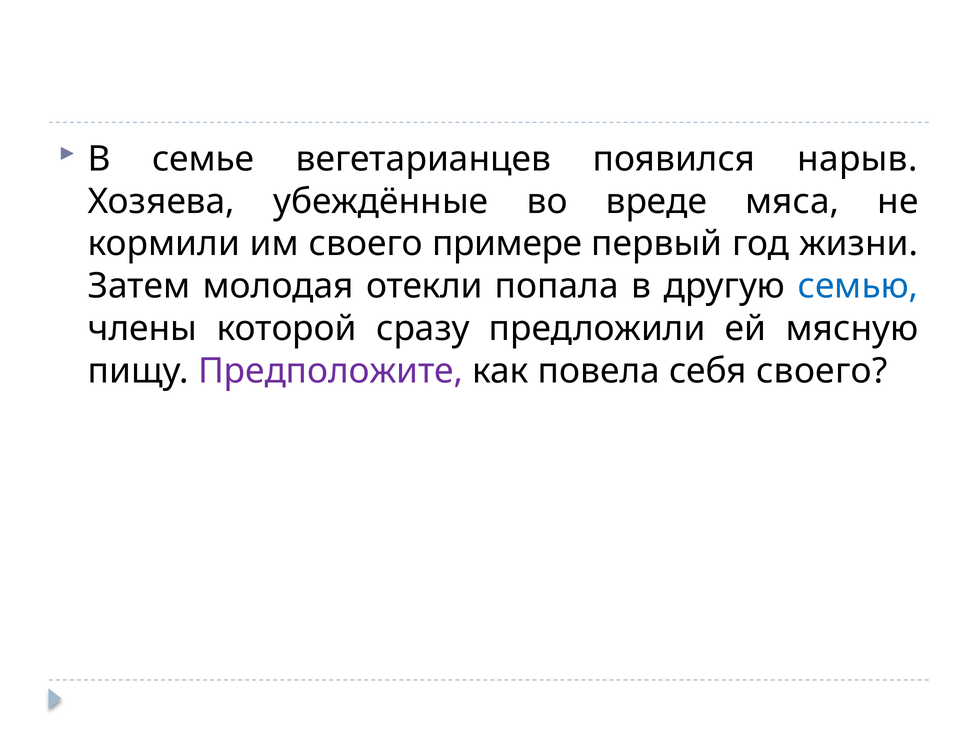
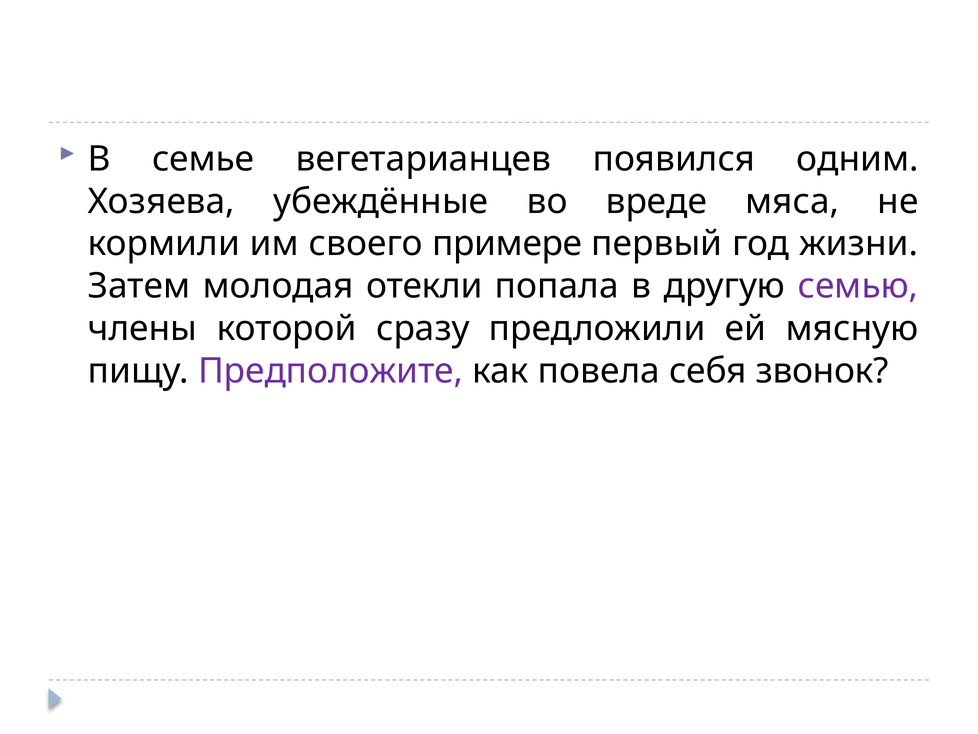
нарыв: нарыв -> одним (858, 159)
семью colour: blue -> purple (858, 286)
себя своего: своего -> звонок (822, 371)
